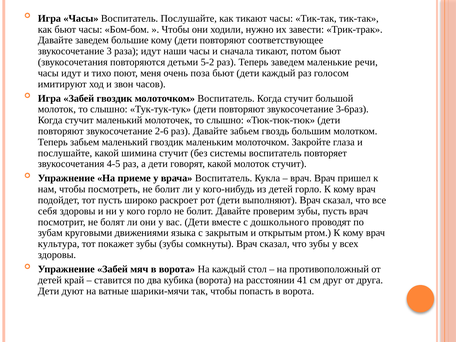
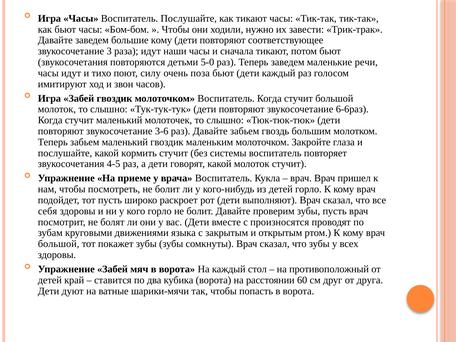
5-2: 5-2 -> 5-0 (207, 62)
меня: меня -> силу (151, 73)
3-6раз: 3-6раз -> 6-6раз (352, 109)
2-6: 2-6 -> 3-6 (162, 131)
шимина: шимина -> кормить (139, 153)
дошкольного: дошкольного -> произносятся (280, 222)
культура: культура -> большой (59, 244)
41: 41 -> 60 (302, 280)
